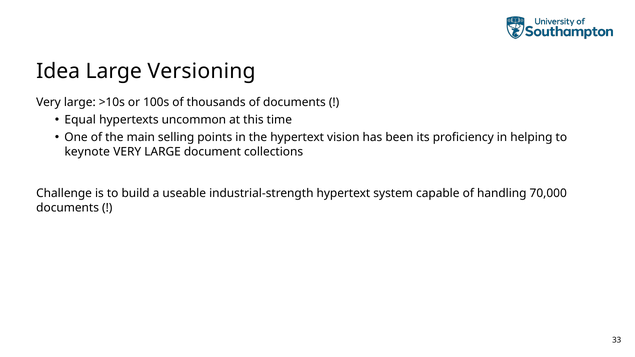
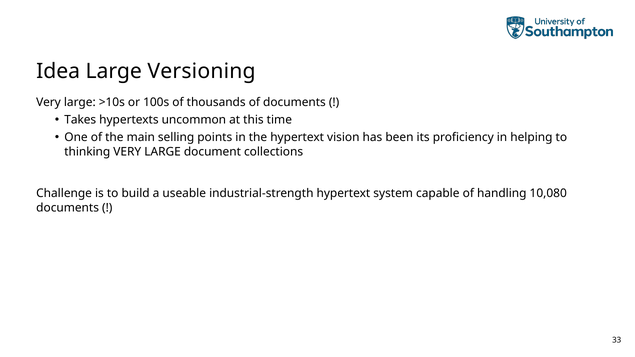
Equal: Equal -> Takes (80, 120)
keynote: keynote -> thinking (87, 152)
70,000: 70,000 -> 10,080 (548, 193)
